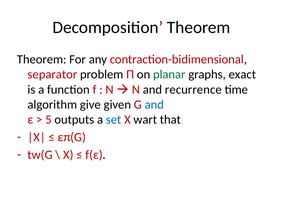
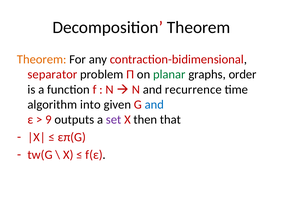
Theorem colour: black -> orange (42, 59)
exact: exact -> order (243, 74)
give: give -> into (90, 105)
5: 5 -> 9 (48, 120)
set colour: blue -> purple (114, 120)
wart: wart -> then (145, 120)
